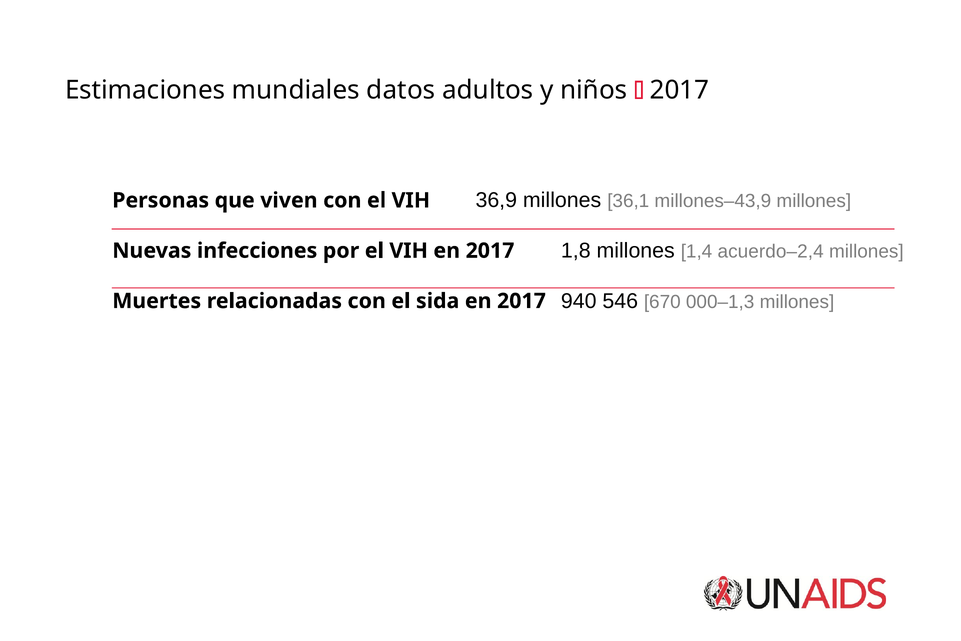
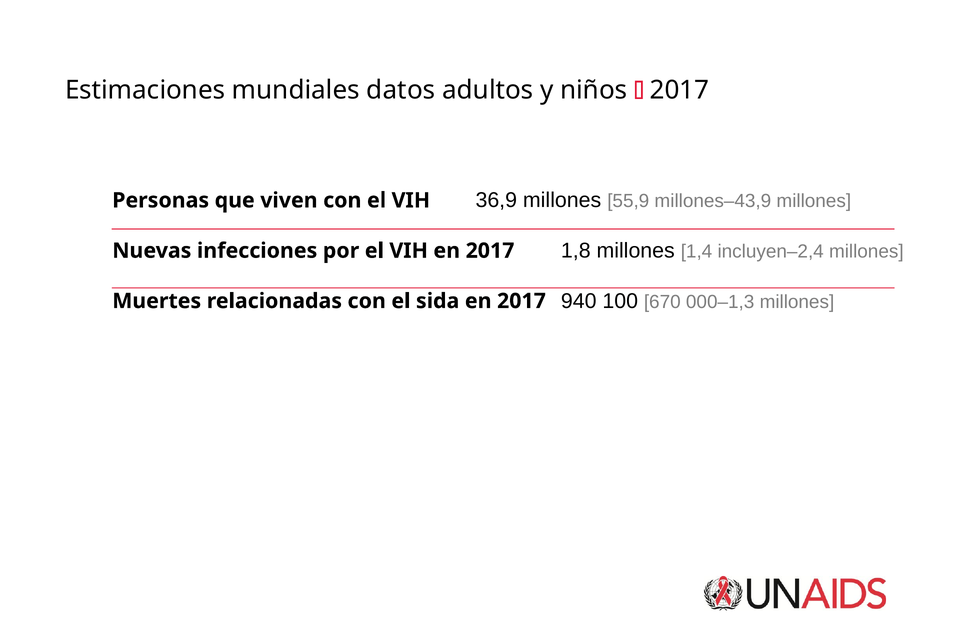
36,1: 36,1 -> 55,9 (628, 201)
acuerdo–2,4: acuerdo–2,4 -> incluyen–2,4 (771, 251)
546: 546 -> 100 (620, 301)
